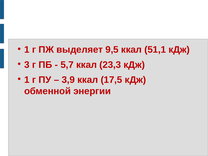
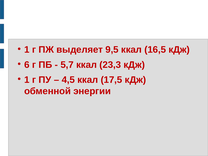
51,1: 51,1 -> 16,5 (155, 50)
3: 3 -> 6 (27, 65)
3,9: 3,9 -> 4,5 (68, 80)
